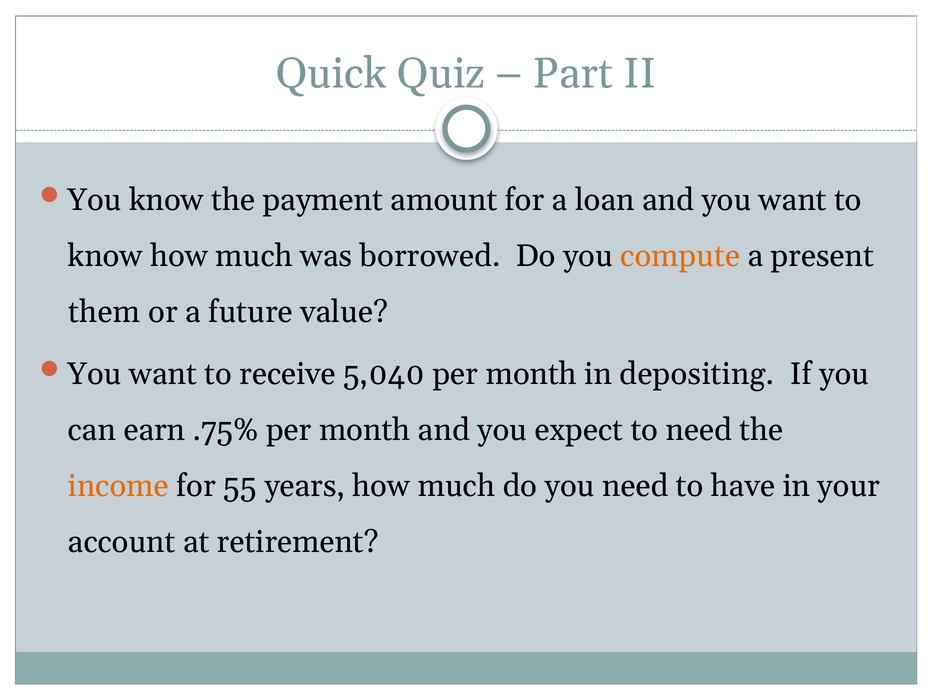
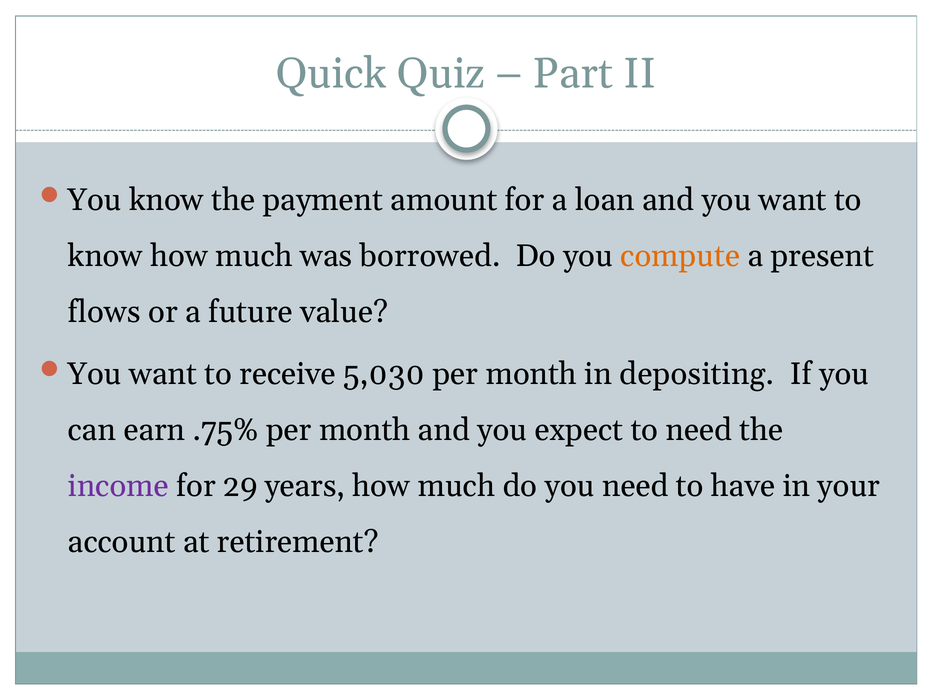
them: them -> flows (104, 312)
5,040: 5,040 -> 5,030 (384, 374)
income colour: orange -> purple (118, 486)
55: 55 -> 29 (240, 486)
